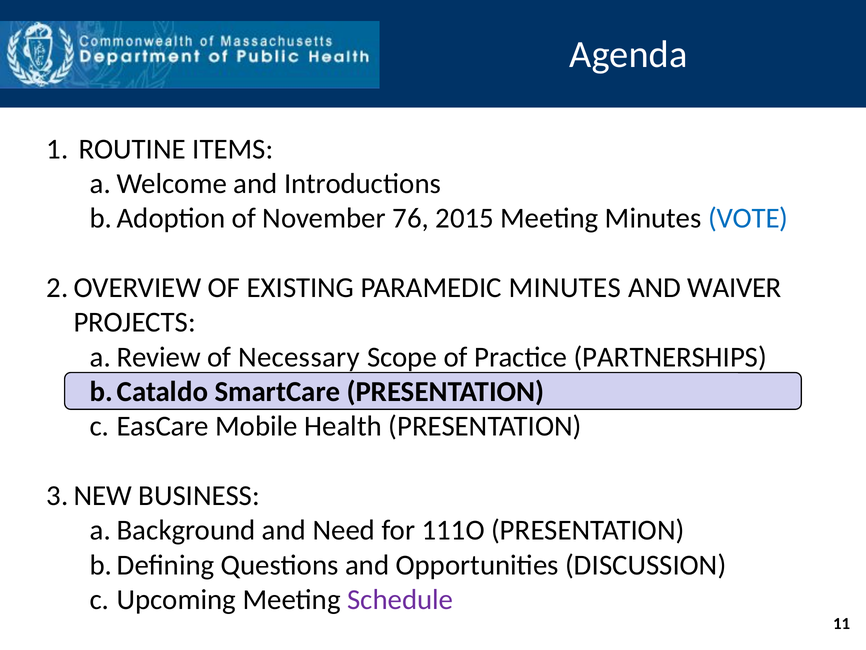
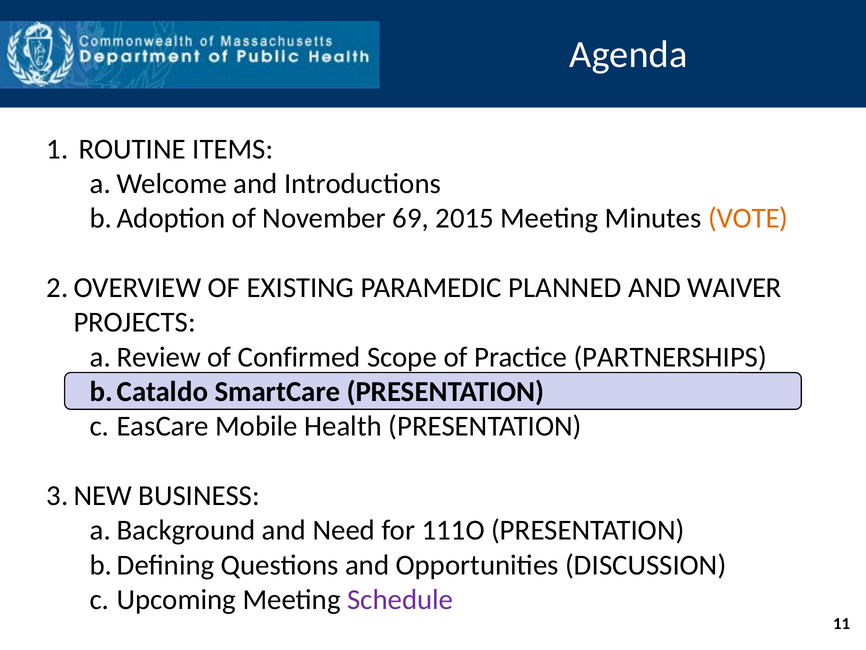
76: 76 -> 69 (411, 218)
VOTE colour: blue -> orange (748, 218)
PARAMEDIC MINUTES: MINUTES -> PLANNED (565, 288)
Necessary: Necessary -> Confirmed (299, 357)
